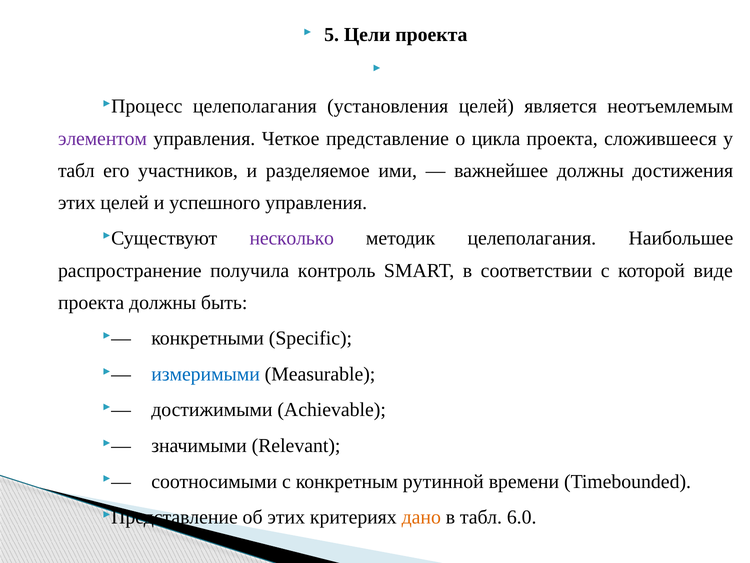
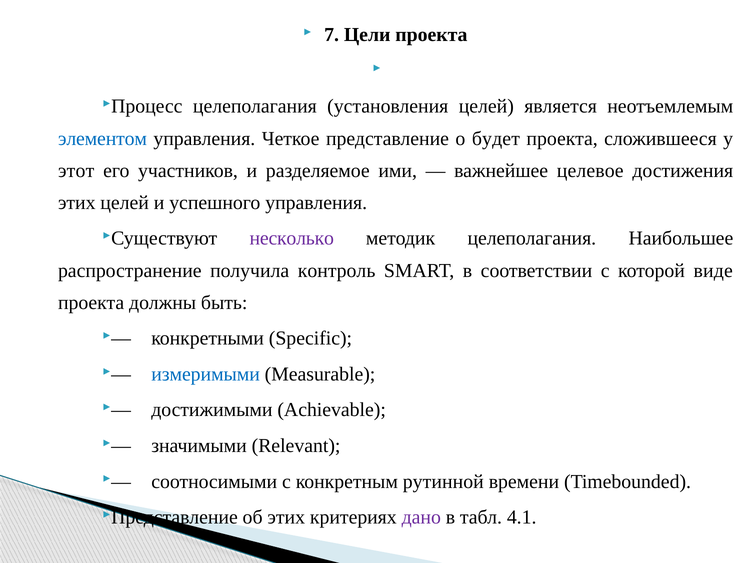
5: 5 -> 7 (332, 35)
элементом colour: purple -> blue (103, 138)
цикла: цикла -> будет (496, 138)
табл: табл -> этот (76, 170)
важнейшее должны: должны -> целевое (590, 170)
дано colour: orange -> purple (421, 517)
6.0: 6.0 -> 4.1 (522, 517)
